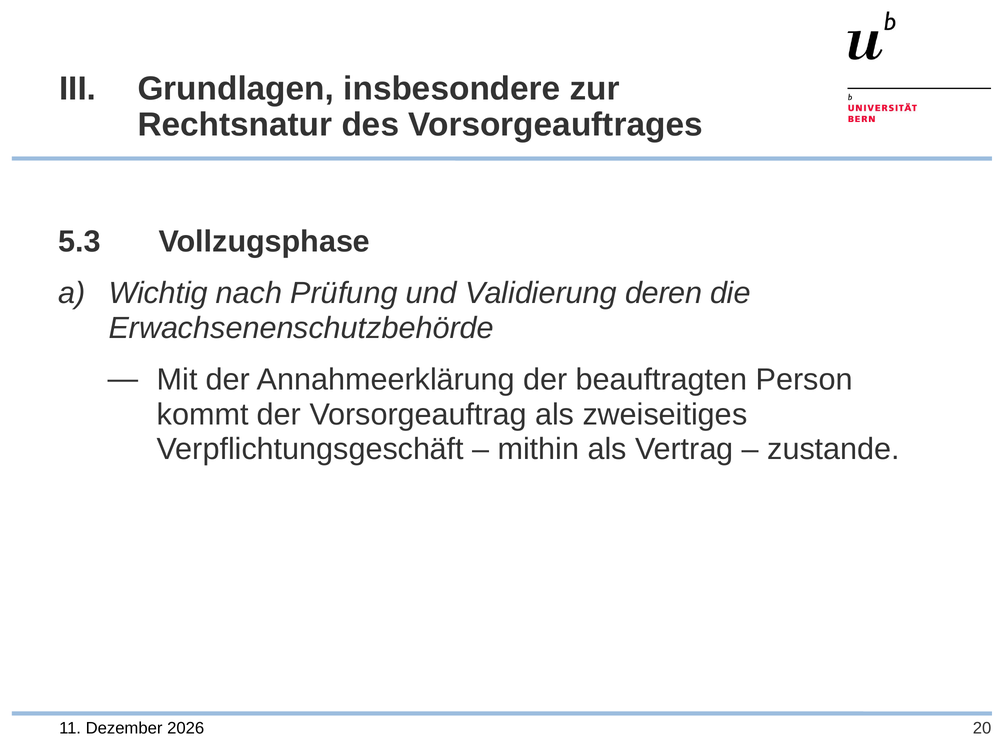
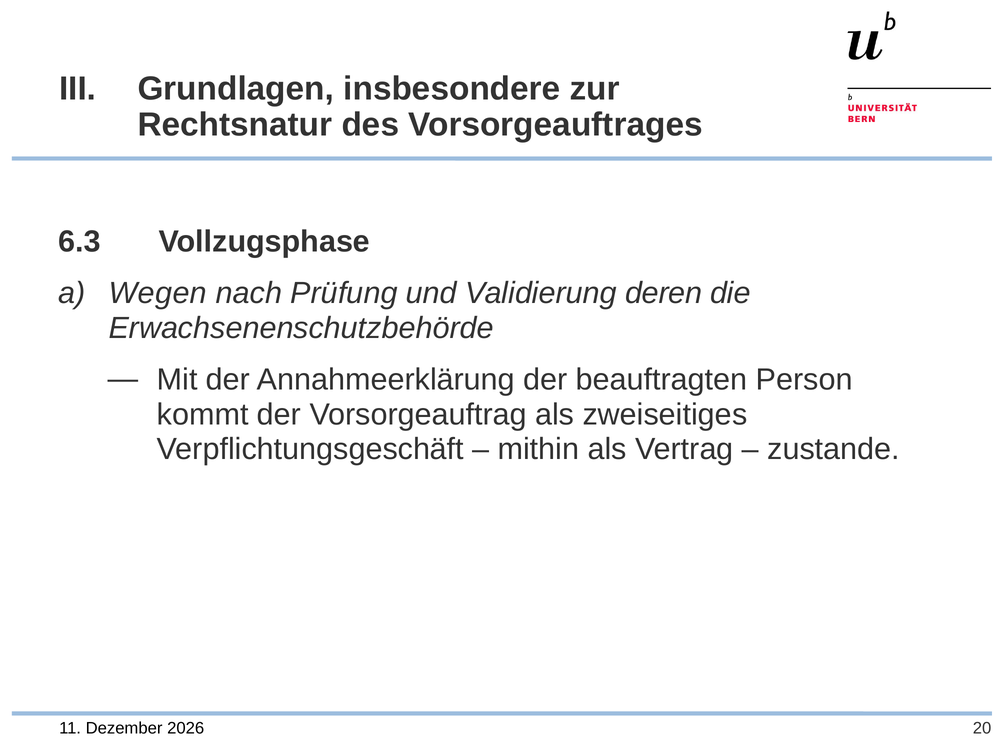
5.3: 5.3 -> 6.3 (80, 242)
Wichtig: Wichtig -> Wegen (158, 293)
